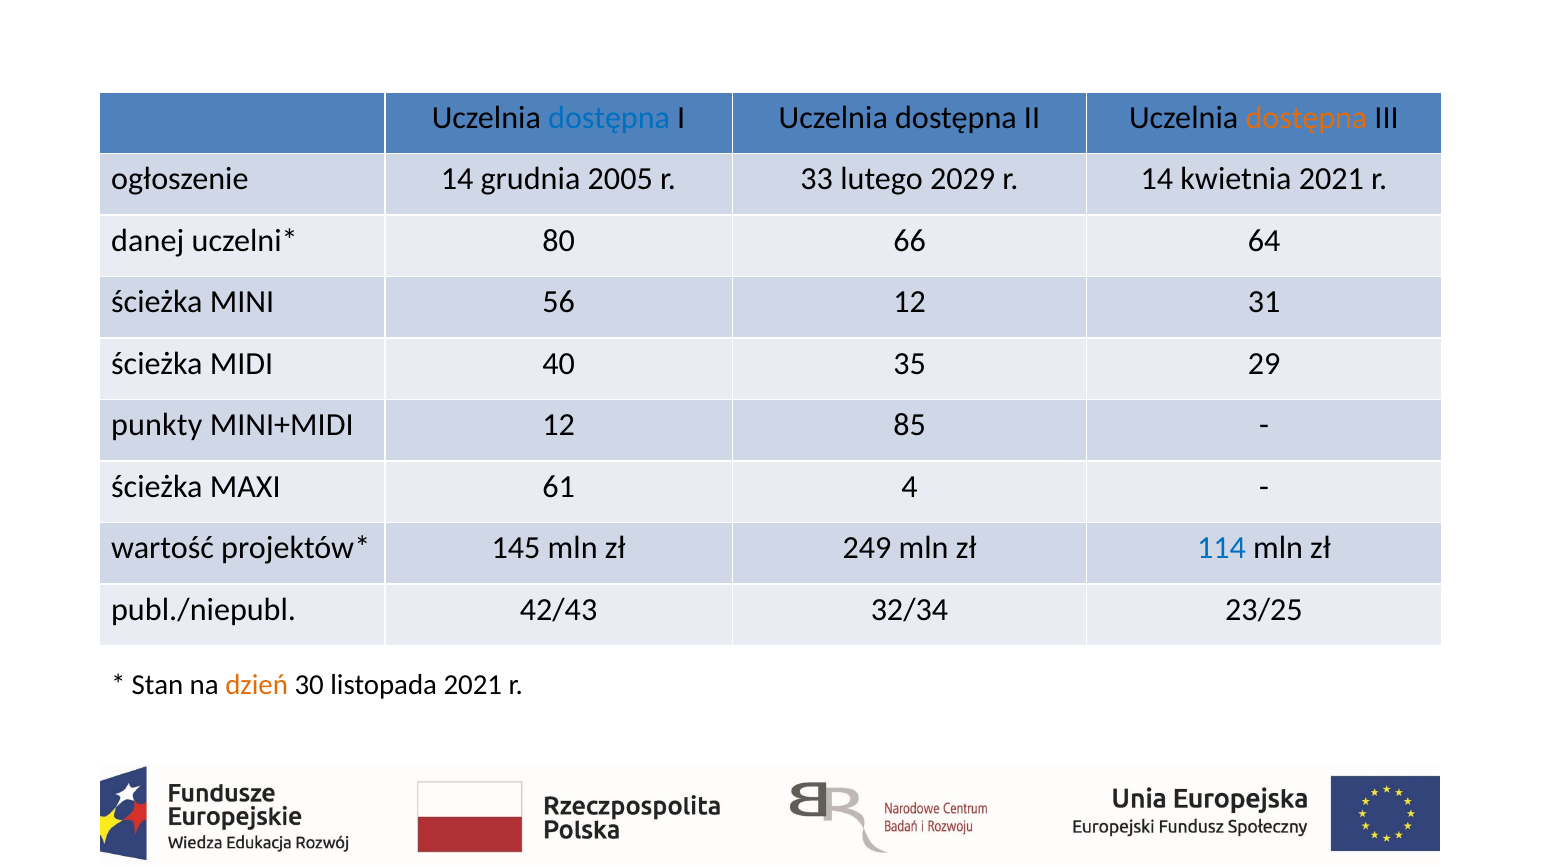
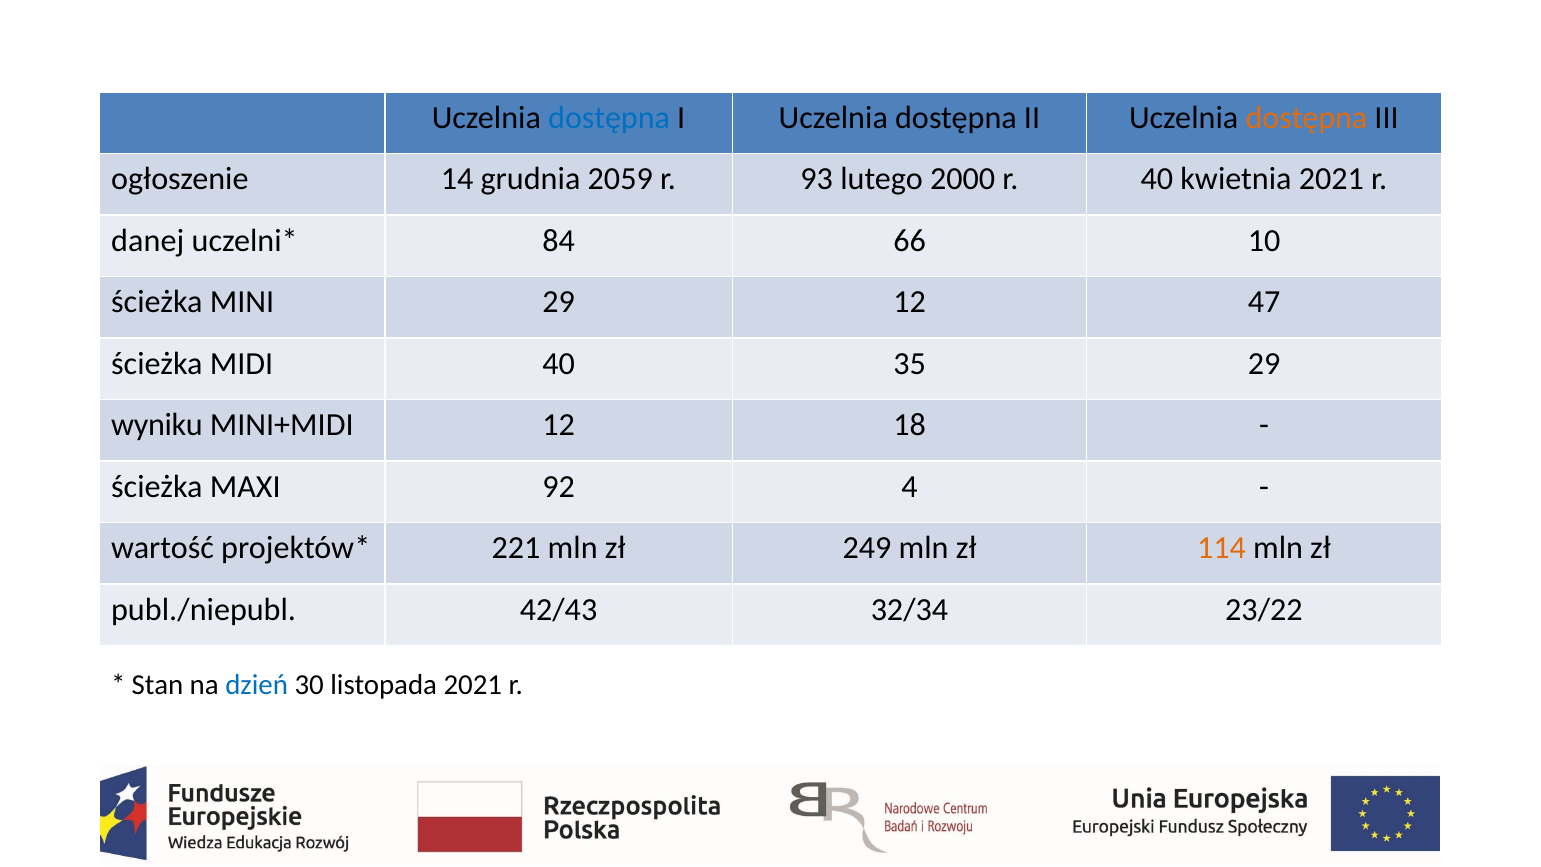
2005: 2005 -> 2059 (620, 179)
33: 33 -> 93 (817, 179)
2029: 2029 -> 2000 (963, 179)
r 14: 14 -> 40 (1157, 179)
80: 80 -> 84 (559, 241)
64: 64 -> 10 (1264, 241)
MINI 56: 56 -> 29 (559, 302)
31: 31 -> 47 (1264, 302)
punkty: punkty -> wyniku (157, 425)
85: 85 -> 18 (910, 425)
61: 61 -> 92 (559, 487)
145: 145 -> 221 (516, 548)
114 colour: blue -> orange (1221, 548)
23/25: 23/25 -> 23/22 (1264, 610)
dzień colour: orange -> blue (257, 685)
